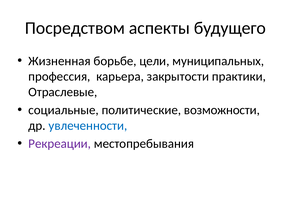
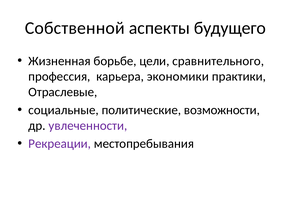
Посредством: Посредством -> Собственной (75, 28)
муниципальных: муниципальных -> сравнительного (218, 61)
закрытости: закрытости -> экономики (178, 77)
увлеченности colour: blue -> purple (88, 126)
